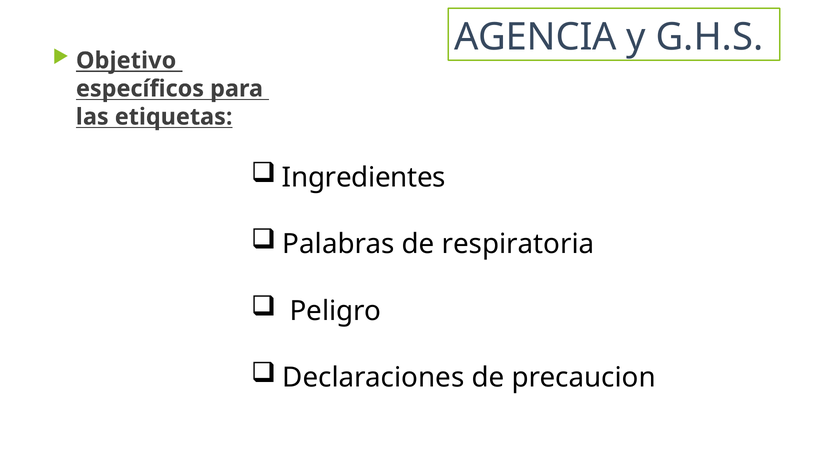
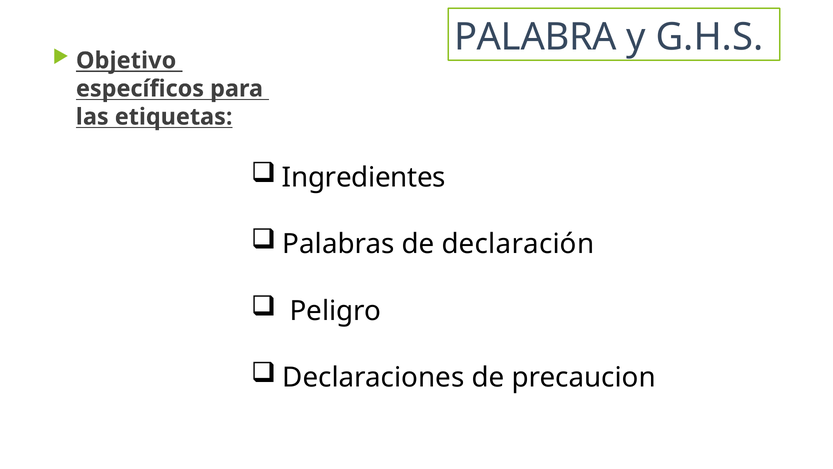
AGENCIA: AGENCIA -> PALABRA (536, 37)
respiratoria: respiratoria -> declaración (518, 244)
